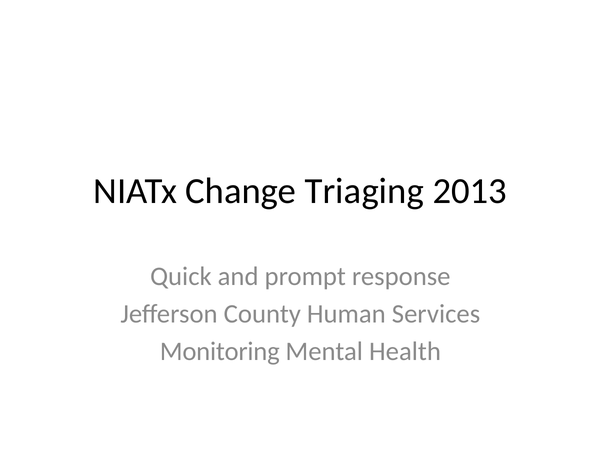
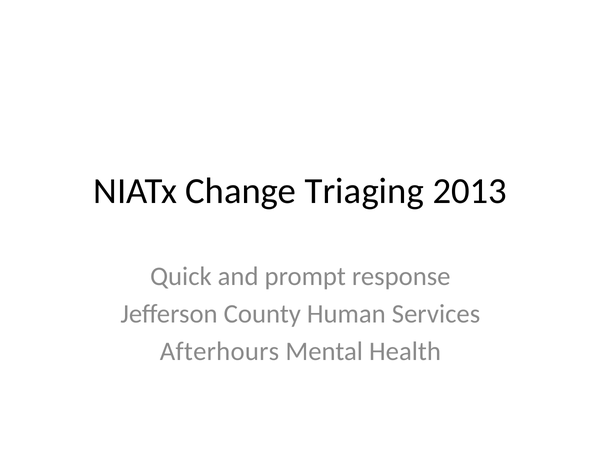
Monitoring: Monitoring -> Afterhours (220, 351)
